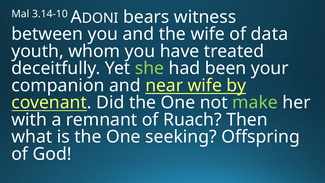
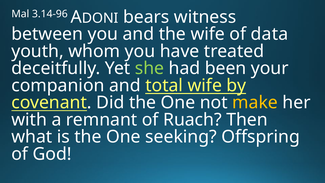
3.14-10: 3.14-10 -> 3.14-96 (50, 14)
near: near -> total (164, 85)
make colour: light green -> yellow (255, 102)
